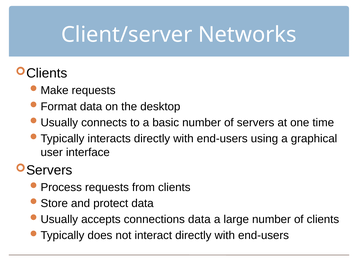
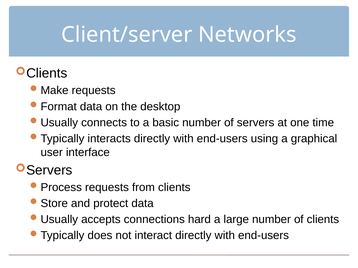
connections data: data -> hard (199, 220)
